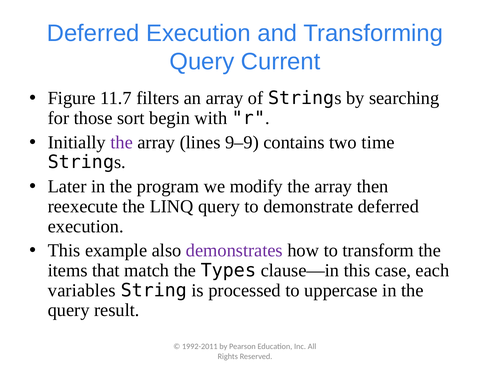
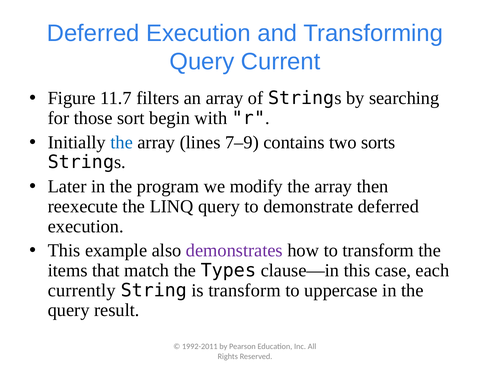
the colour: purple -> blue (122, 142)
9–9: 9–9 -> 7–9 (242, 142)
time: time -> sorts (378, 142)
variables: variables -> currently (82, 290)
is processed: processed -> transform (245, 290)
